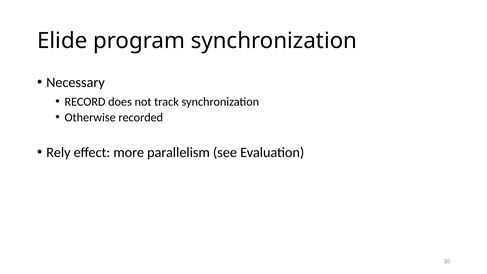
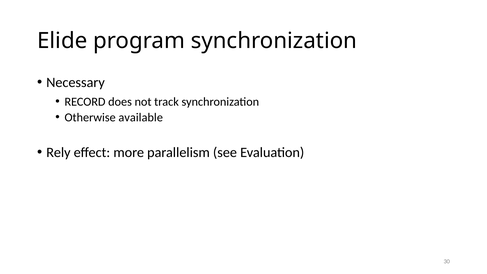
recorded: recorded -> available (141, 117)
